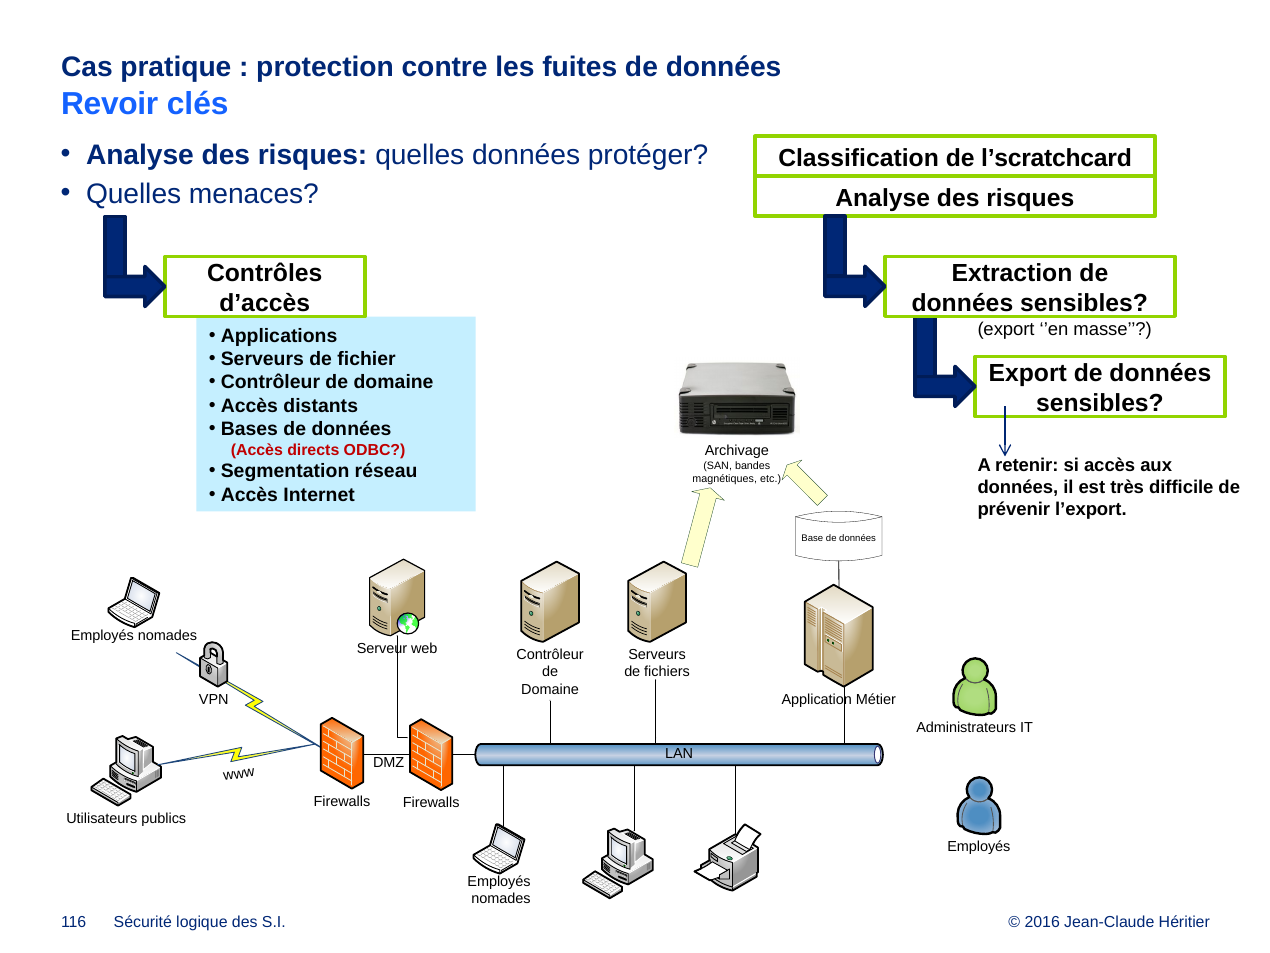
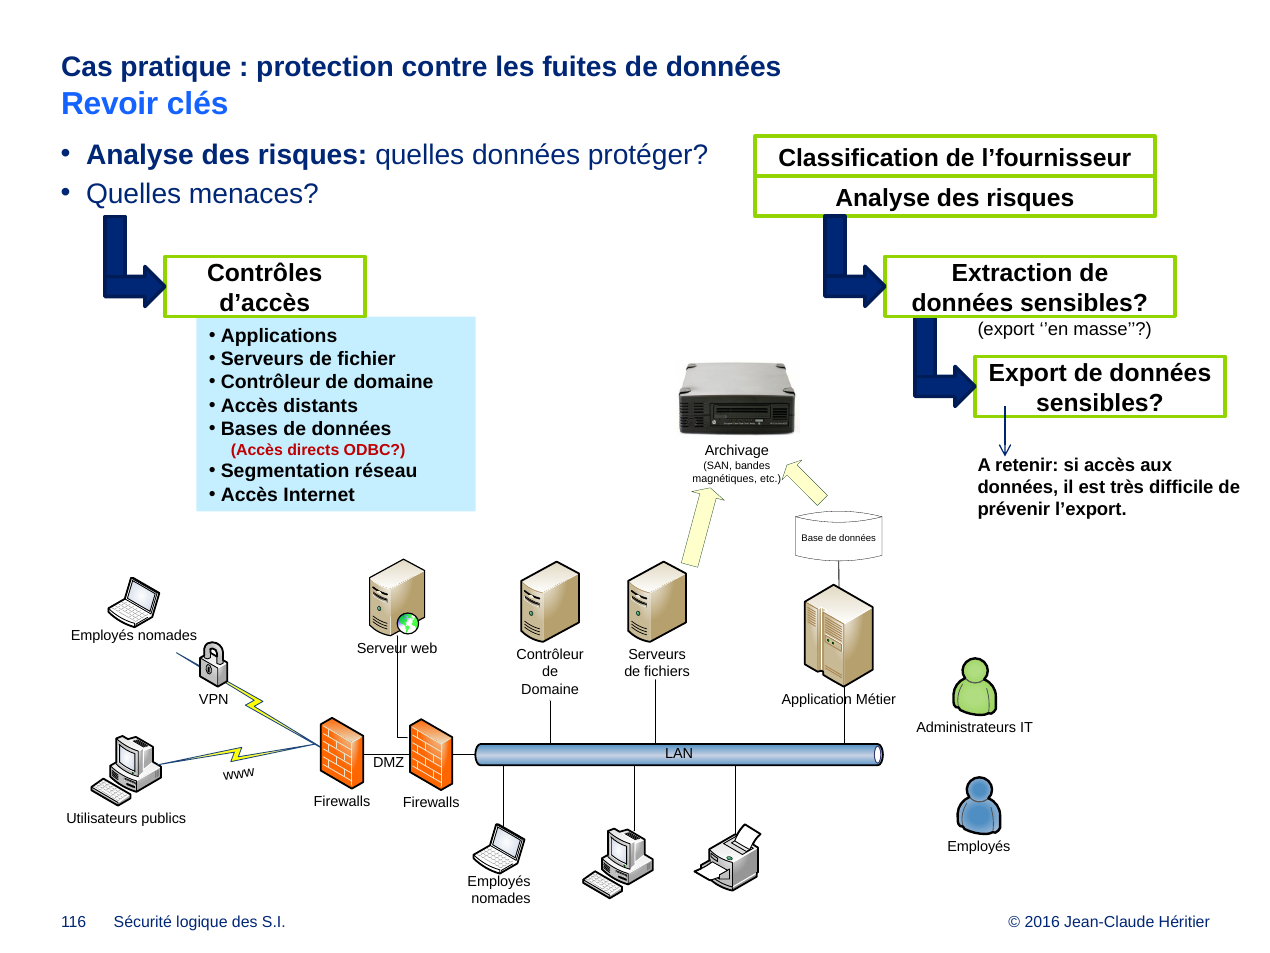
l’scratchcard: l’scratchcard -> l’fournisseur (1056, 158)
